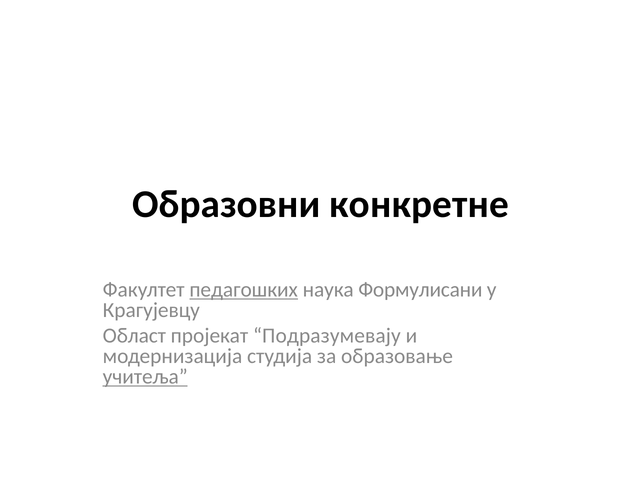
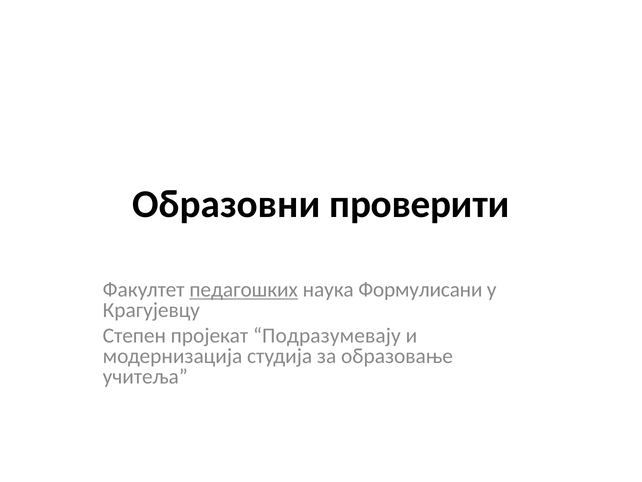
конкретне: конкретне -> проверити (419, 204)
Област: Област -> Степен (134, 335)
учитеља underline: present -> none (145, 376)
